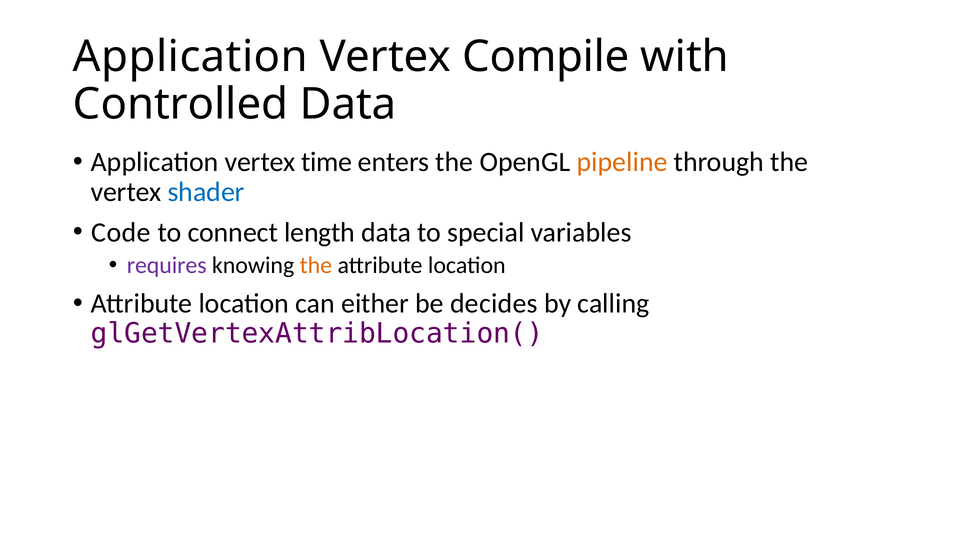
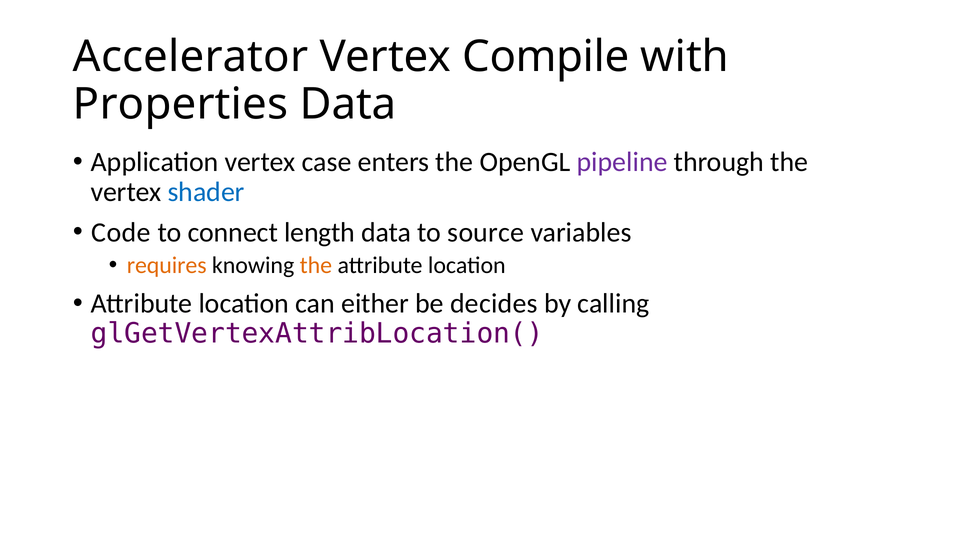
Application: Application -> Accelerator (191, 57)
Controlled: Controlled -> Properties (180, 104)
time: time -> case (327, 162)
pipeline colour: orange -> purple (622, 162)
special: special -> source (486, 232)
requires colour: purple -> orange (167, 265)
